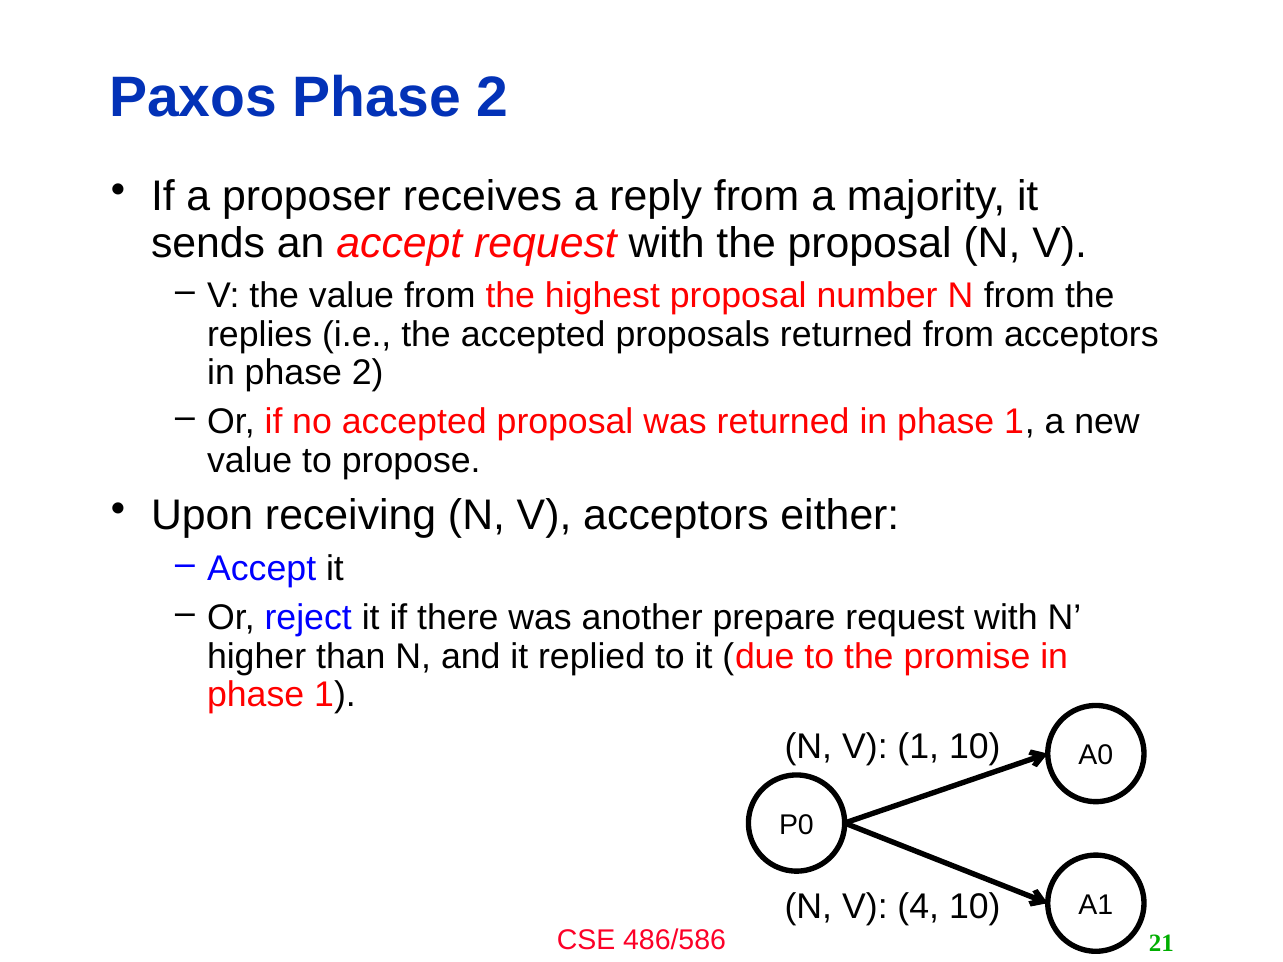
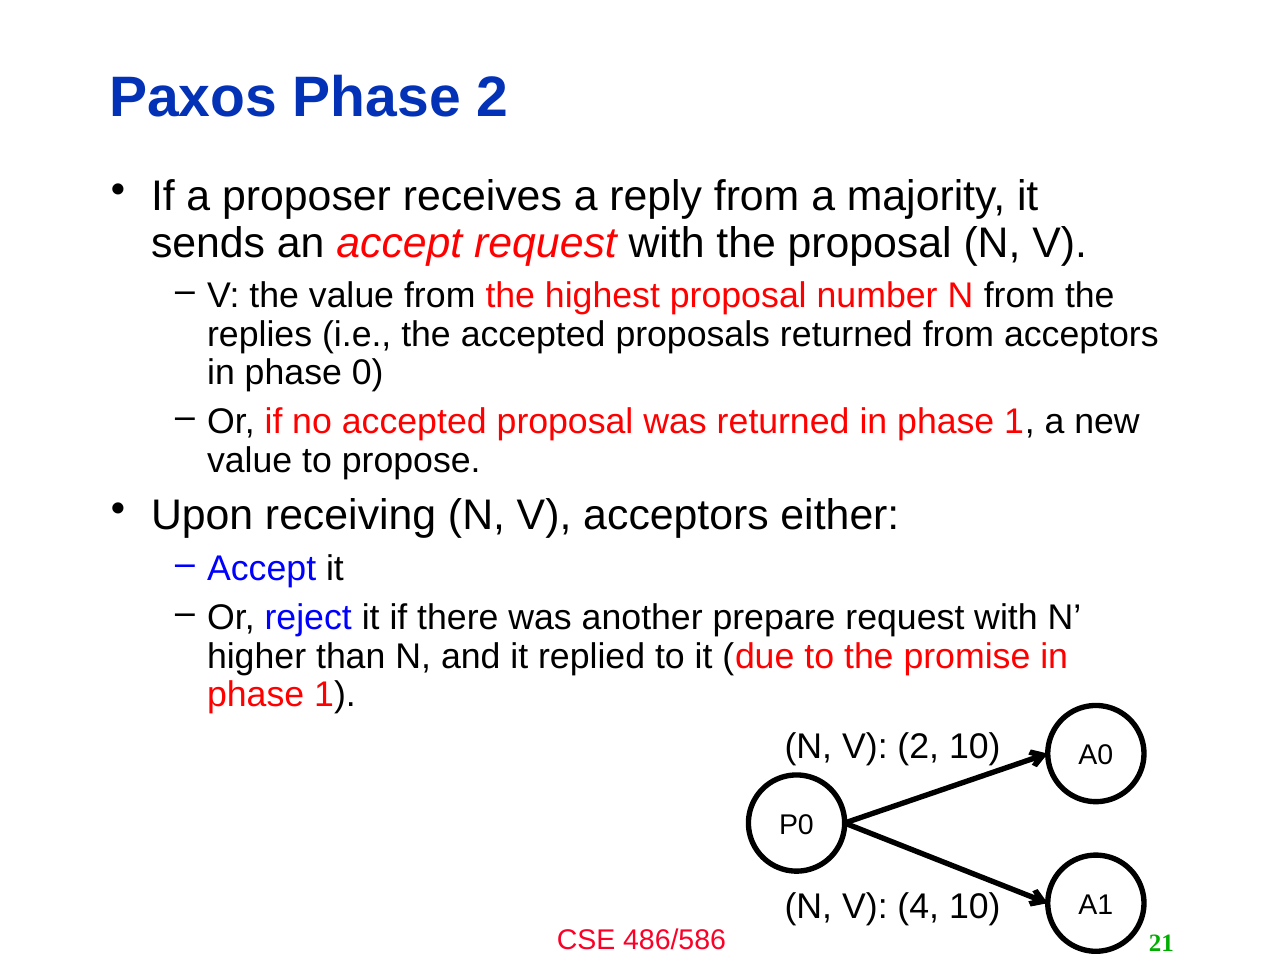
in phase 2: 2 -> 0 (368, 373)
V 1: 1 -> 2 (918, 747)
